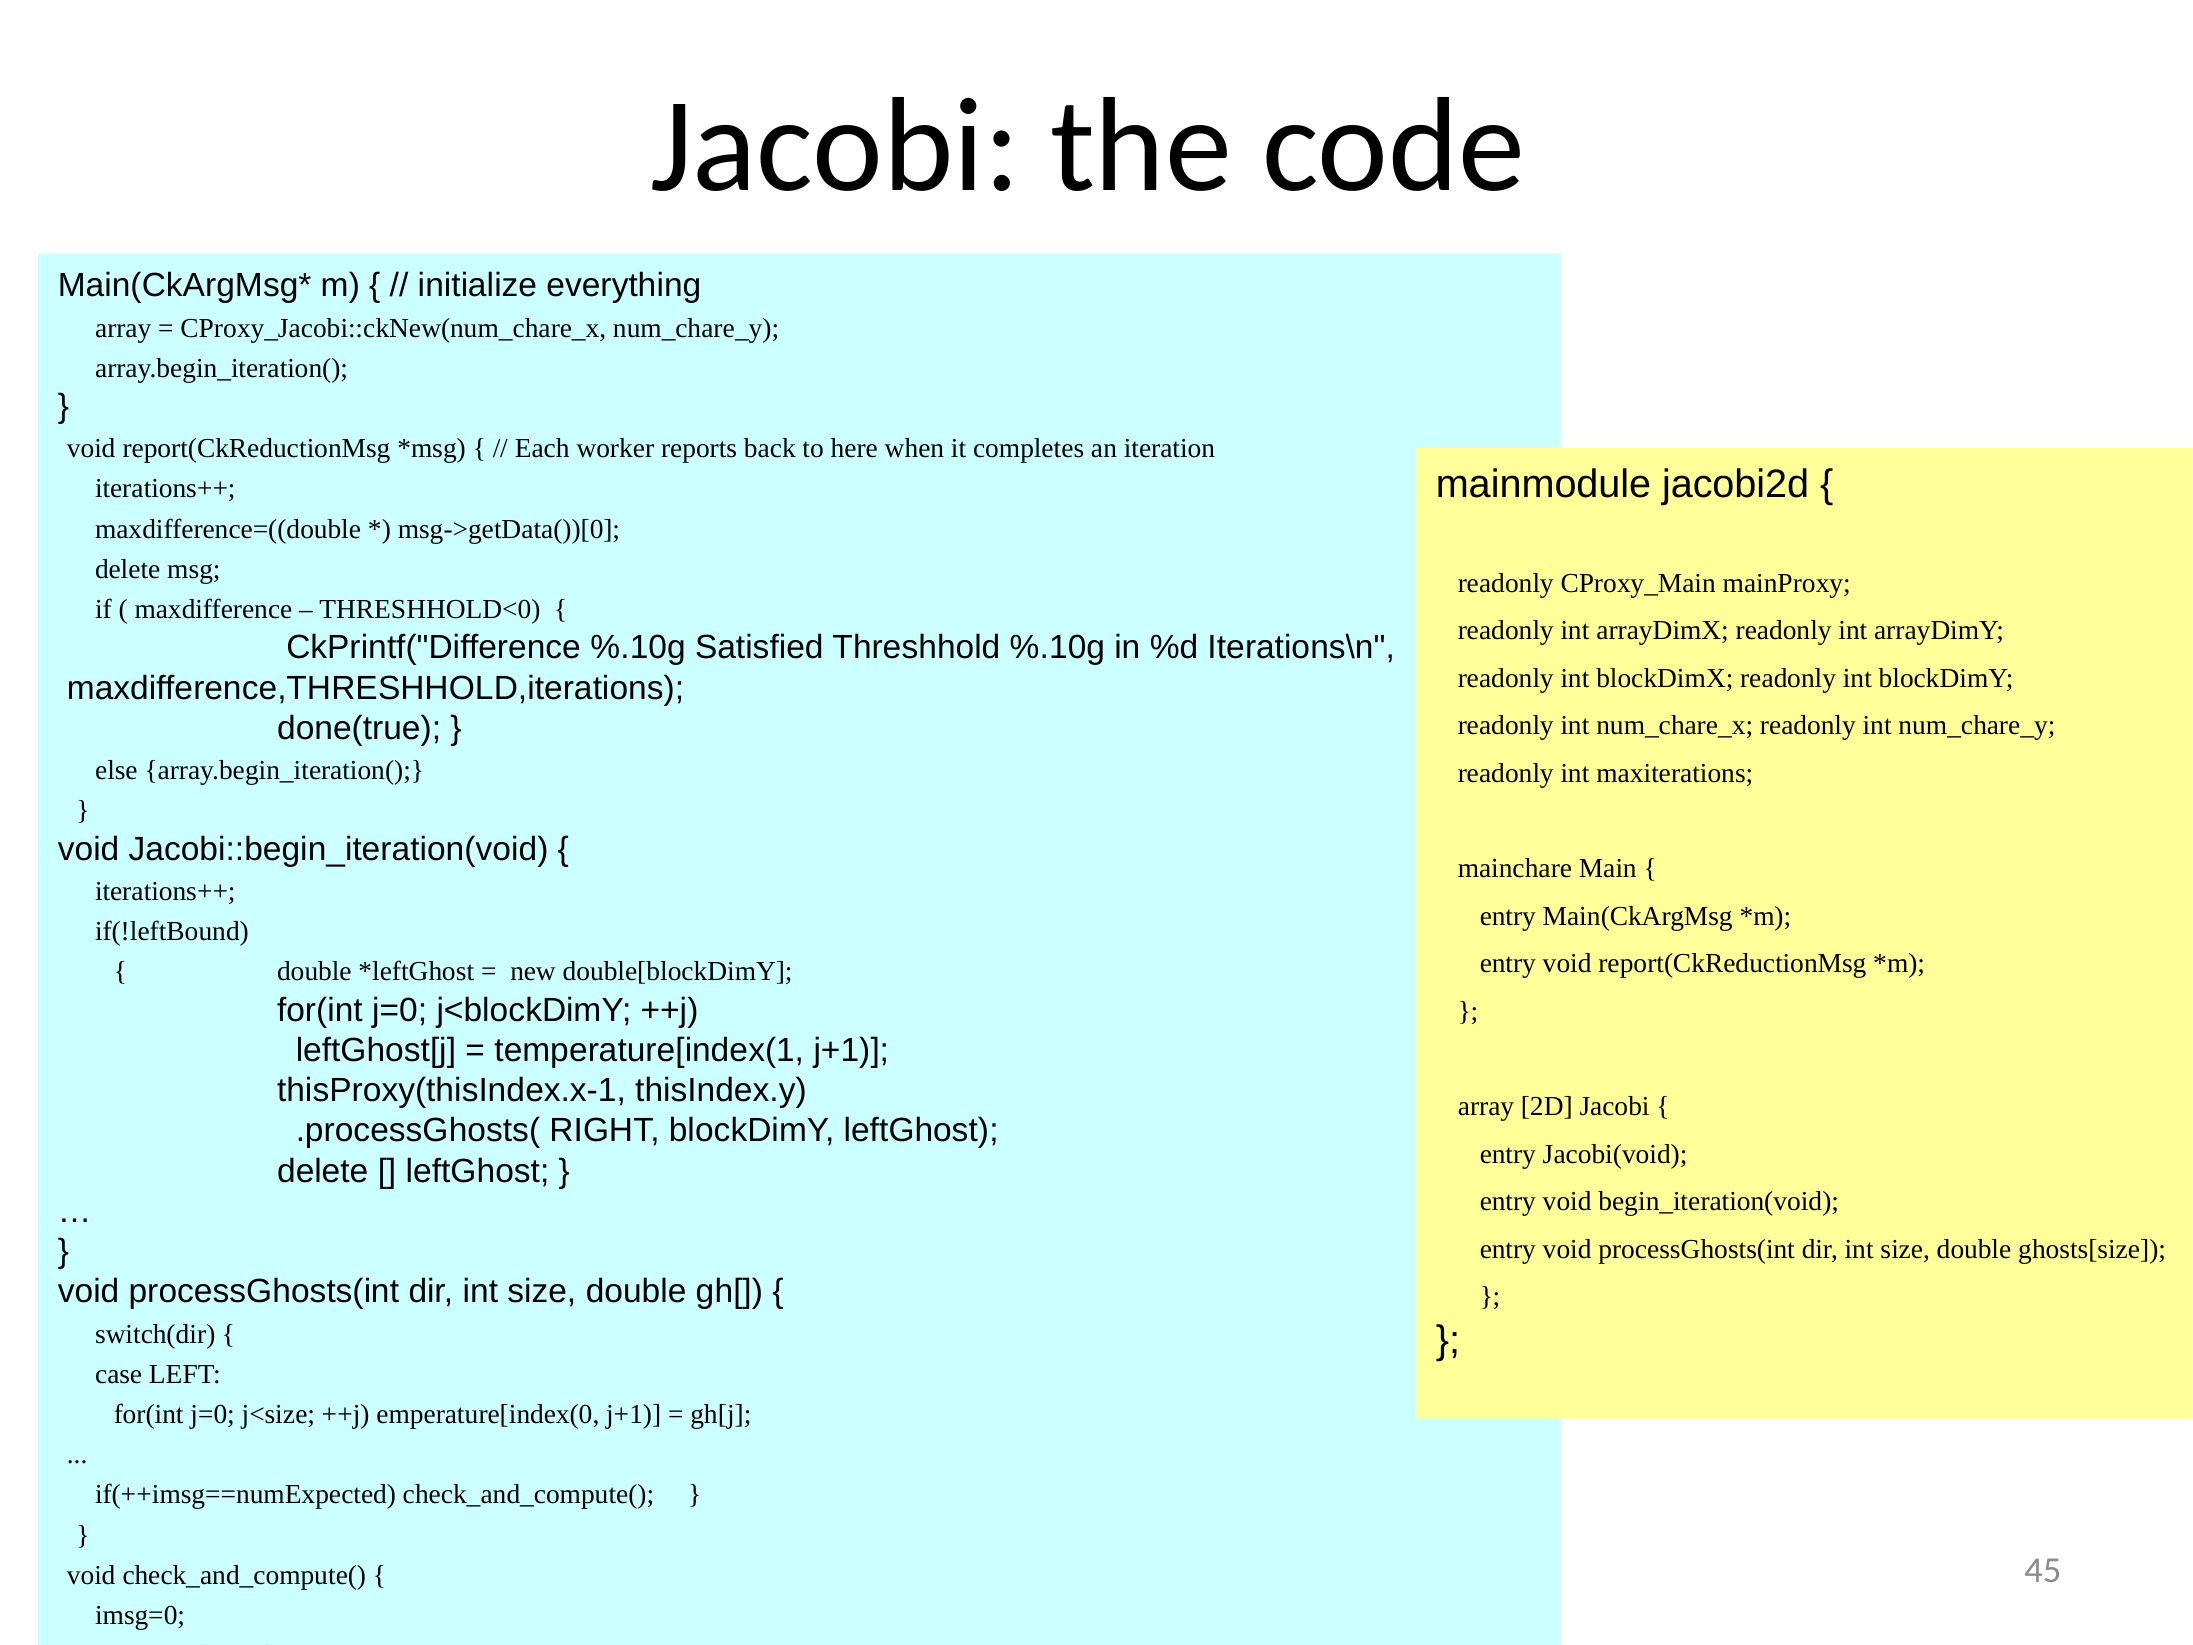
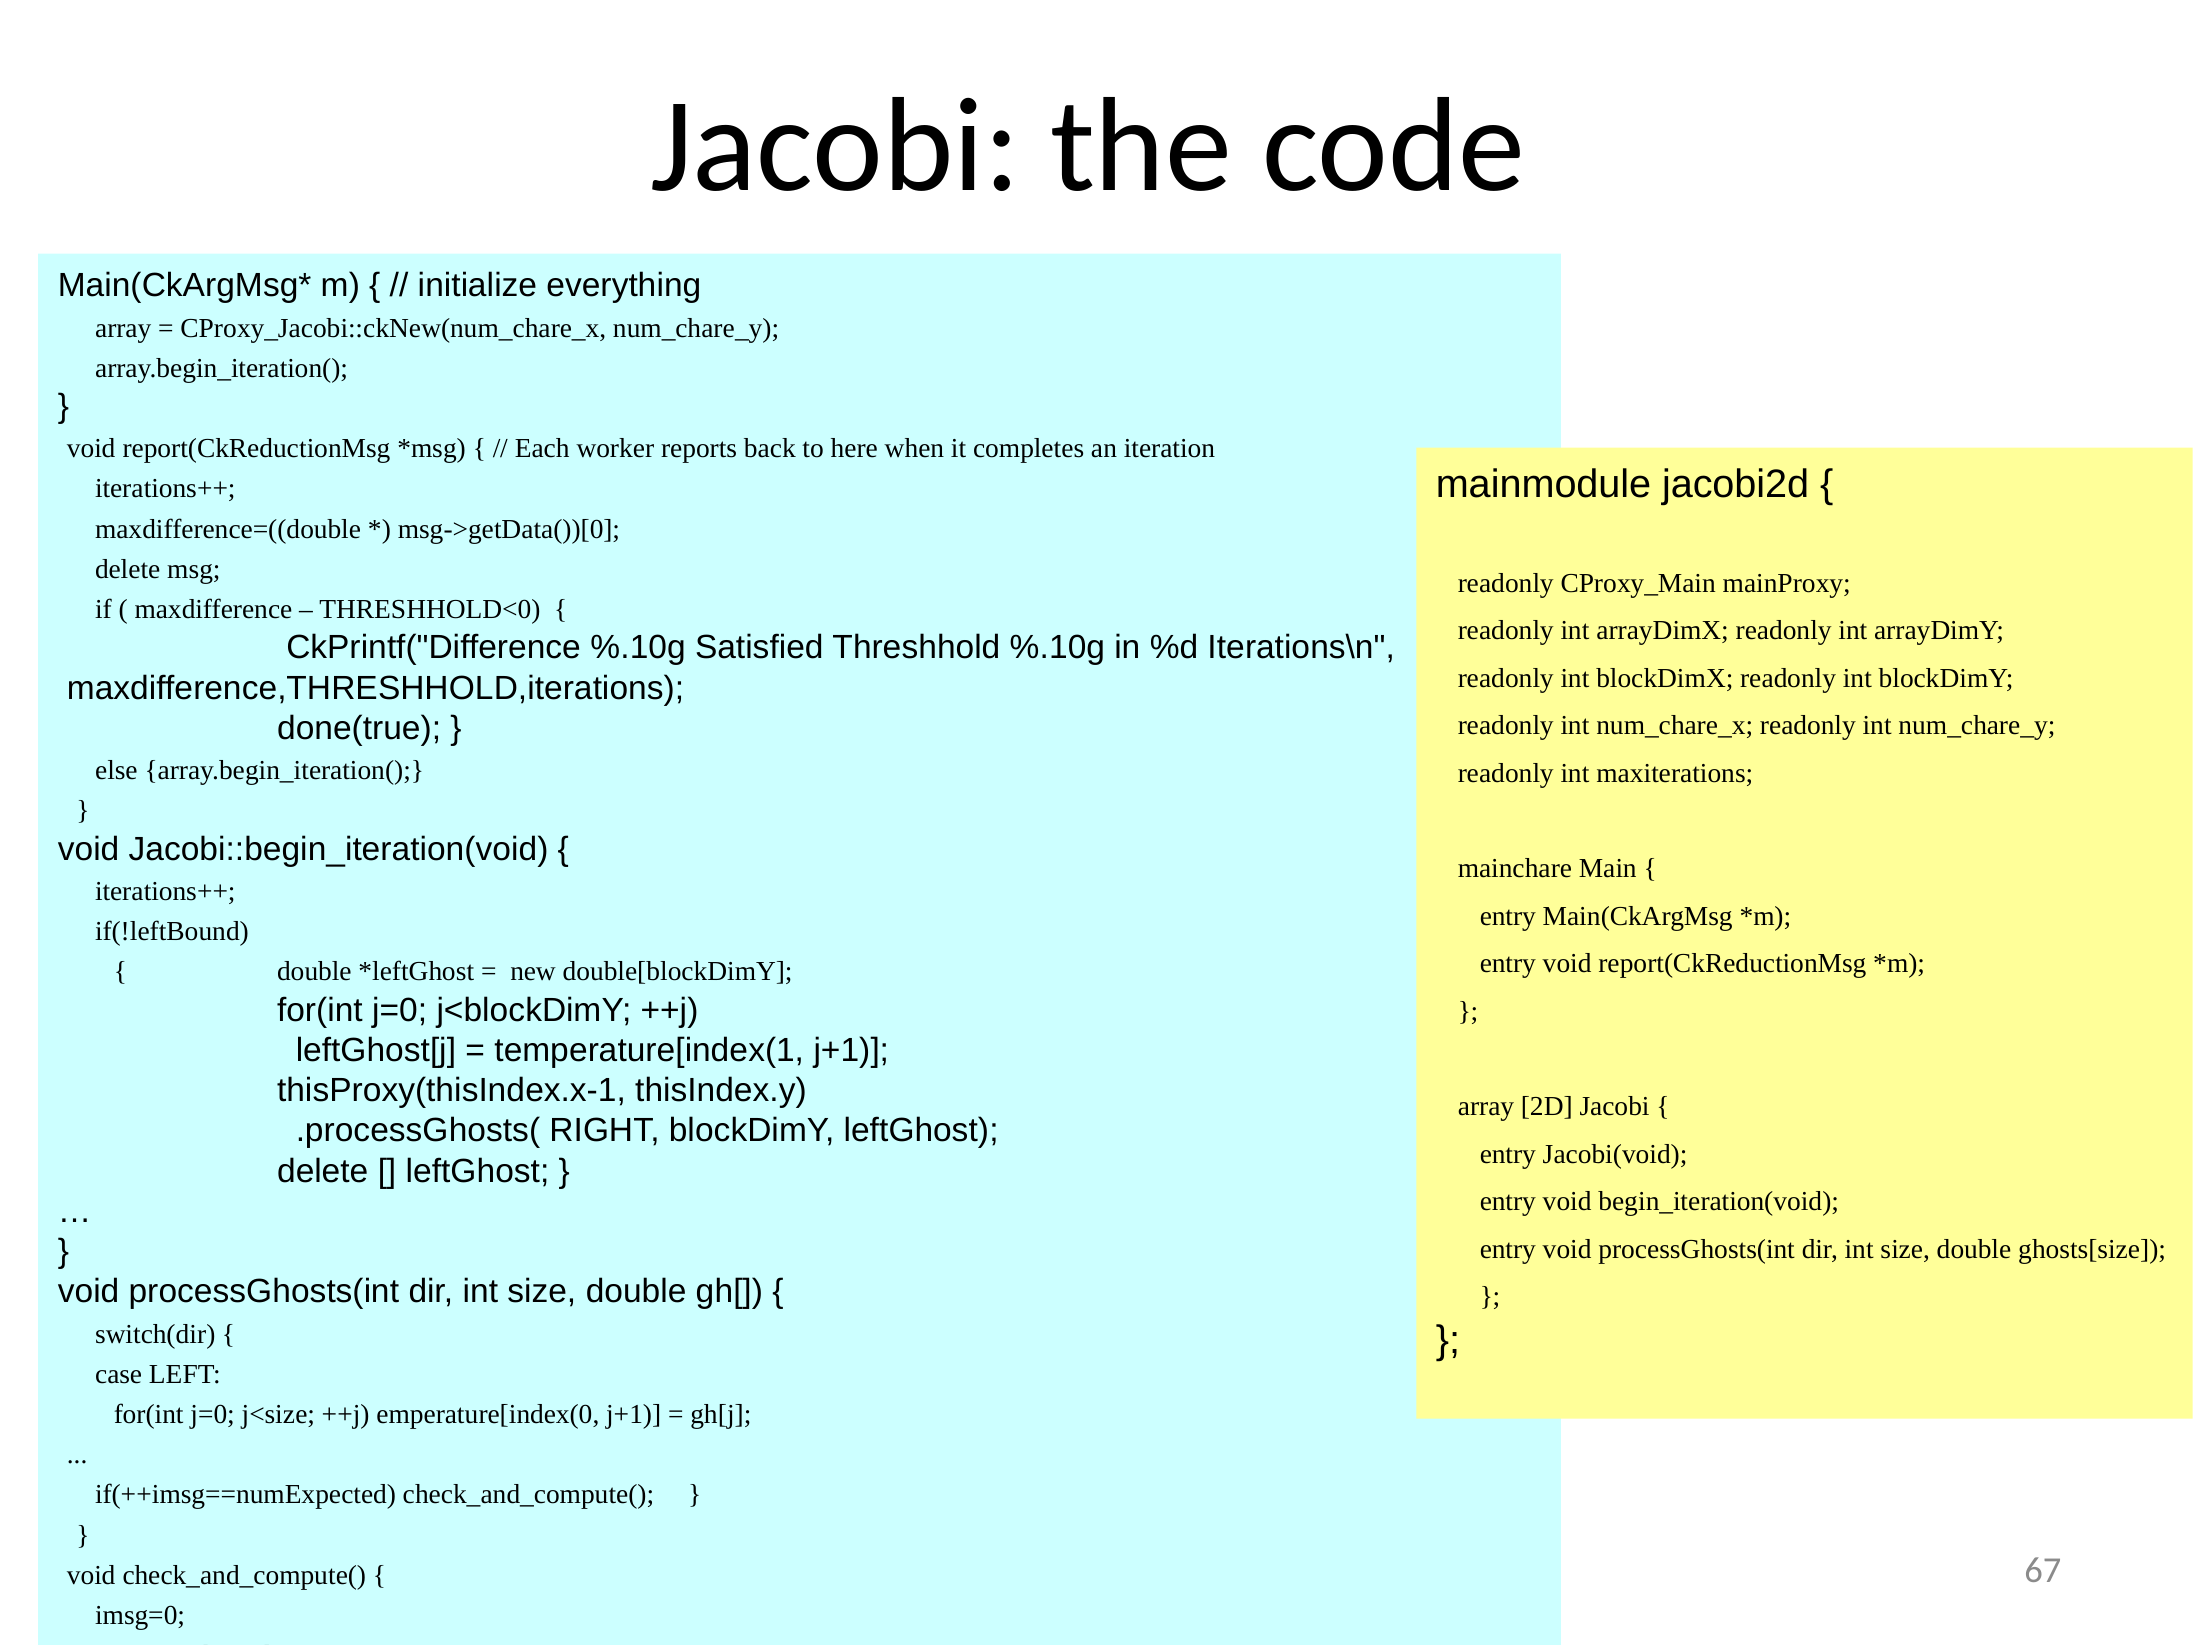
45: 45 -> 67 (2043, 1570)
